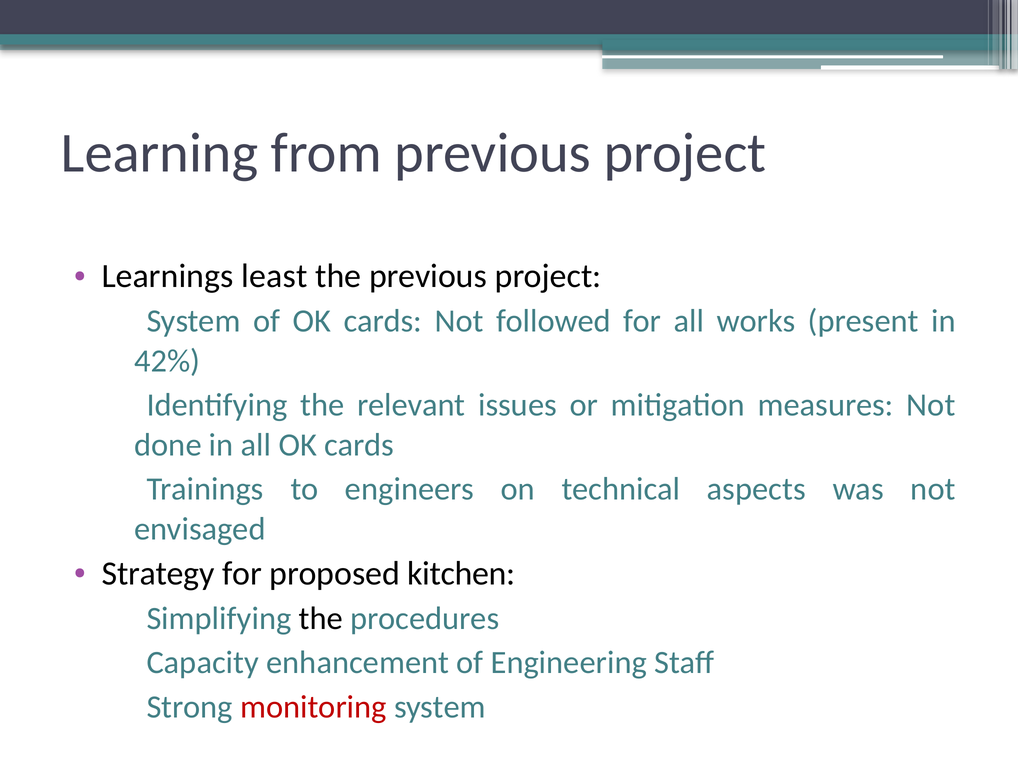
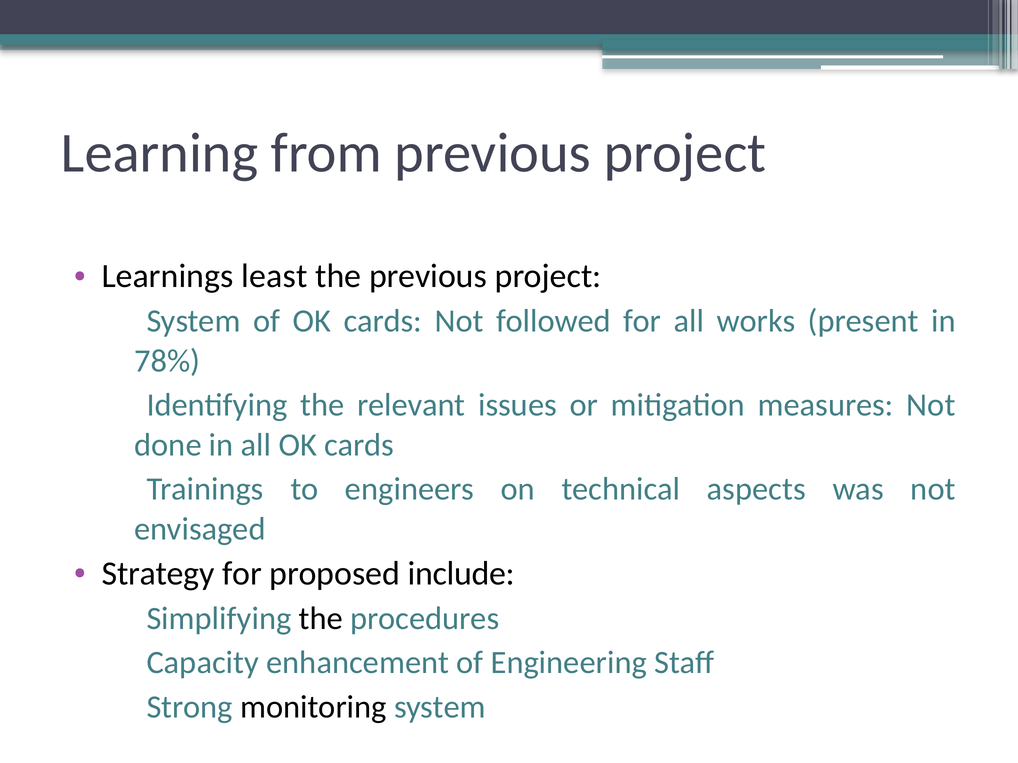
42%: 42% -> 78% (167, 361)
kitchen: kitchen -> include (461, 574)
monitoring colour: red -> black (313, 707)
